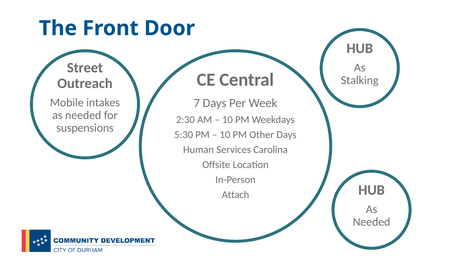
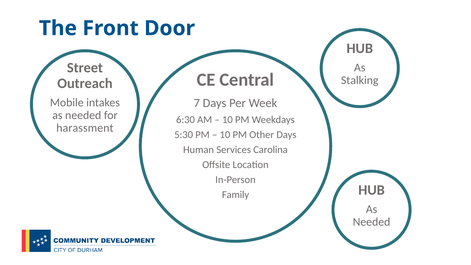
2:30: 2:30 -> 6:30 (185, 120)
suspensions: suspensions -> harassment (85, 128)
Attach: Attach -> Family (235, 195)
